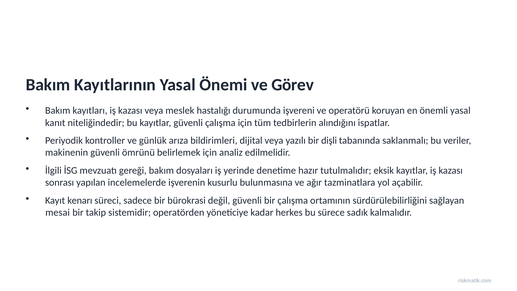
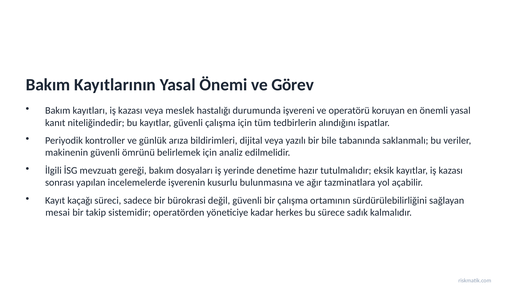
dişli: dişli -> bile (329, 140)
kenarı: kenarı -> kaçağı (80, 200)
